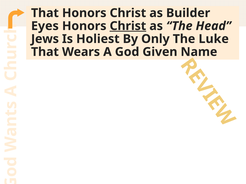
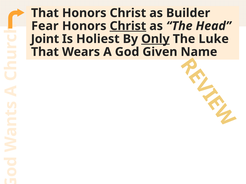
Eyes: Eyes -> Fear (45, 26)
Jews: Jews -> Joint (45, 39)
Only underline: none -> present (155, 39)
